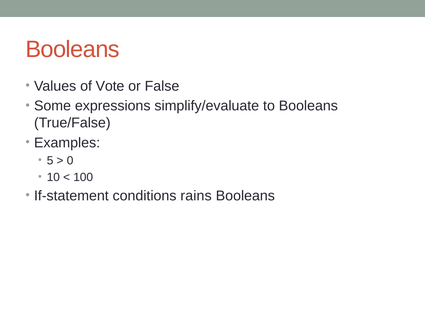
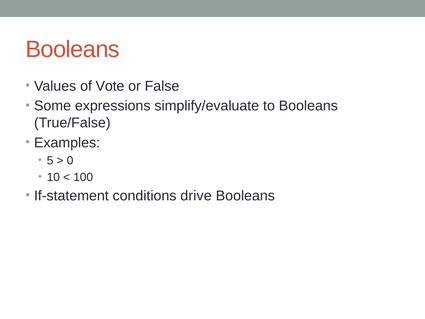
rains: rains -> drive (196, 196)
